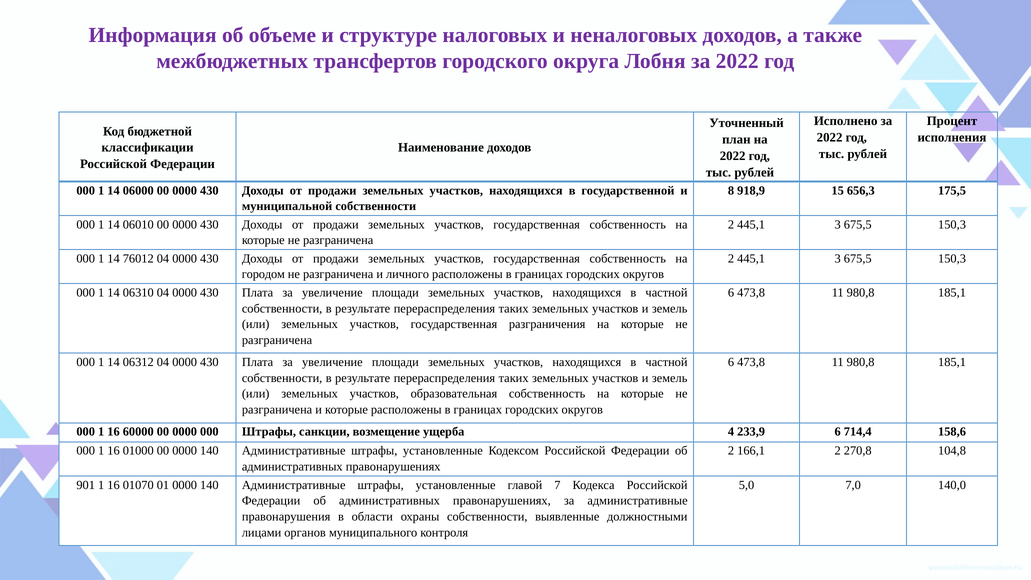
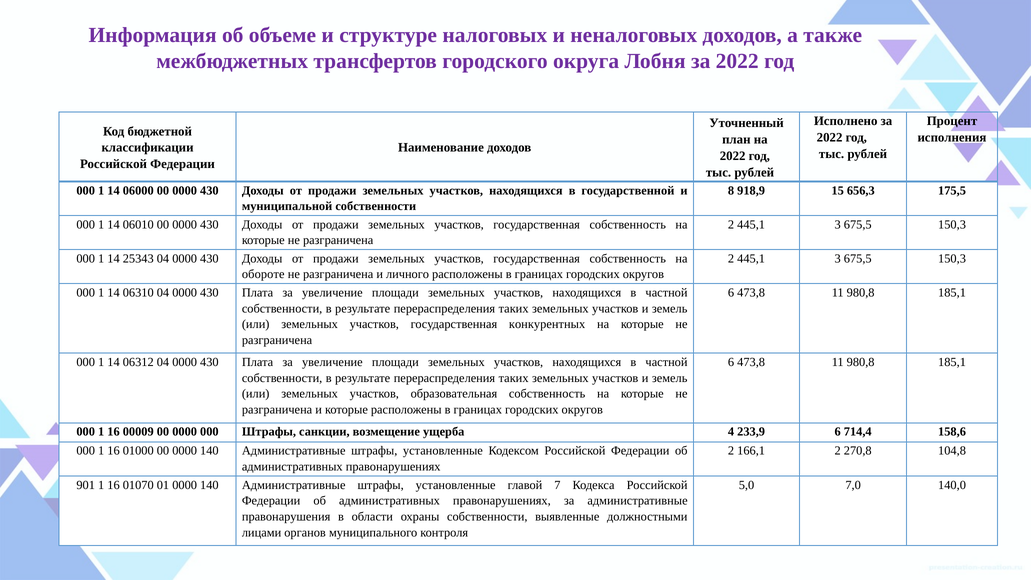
76012: 76012 -> 25343 (138, 259)
городом: городом -> обороте (263, 274)
разграничения: разграничения -> конкурентных (547, 324)
60000: 60000 -> 00009 (138, 432)
